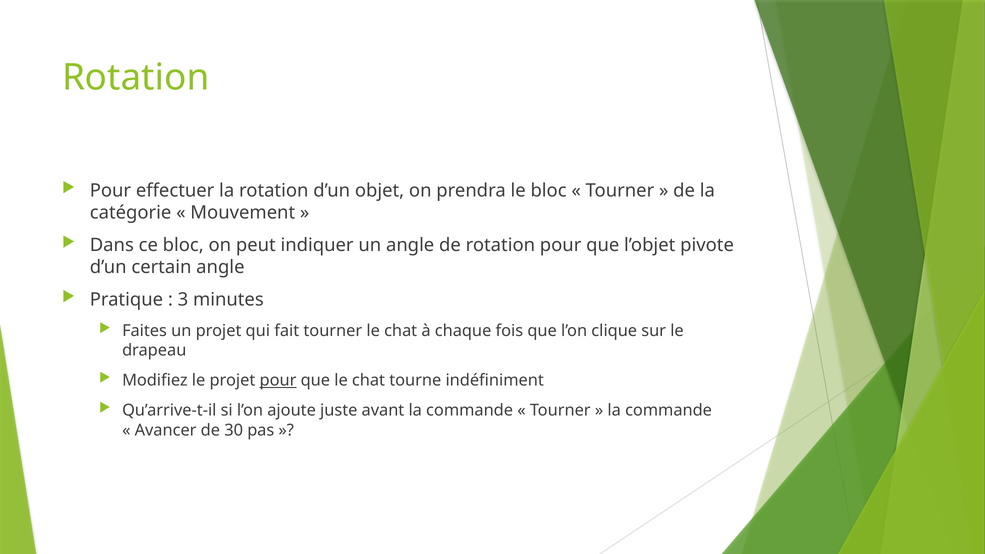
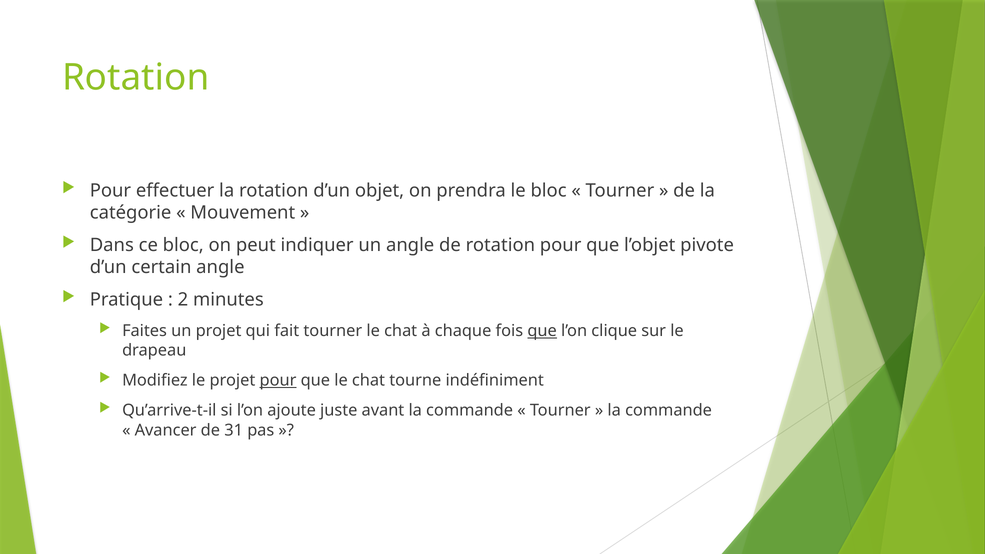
3: 3 -> 2 (183, 300)
que underline: none -> present (542, 331)
30: 30 -> 31 (234, 430)
